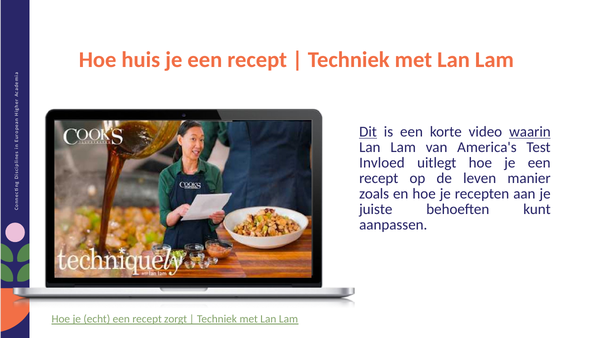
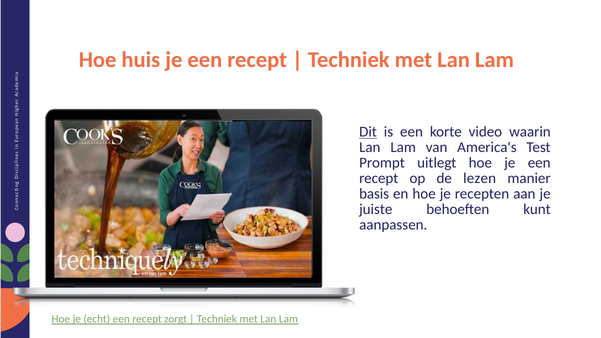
waarin underline: present -> none (530, 132)
Invloed: Invloed -> Prompt (382, 163)
leven: leven -> lezen (480, 178)
zoals: zoals -> basis (374, 194)
